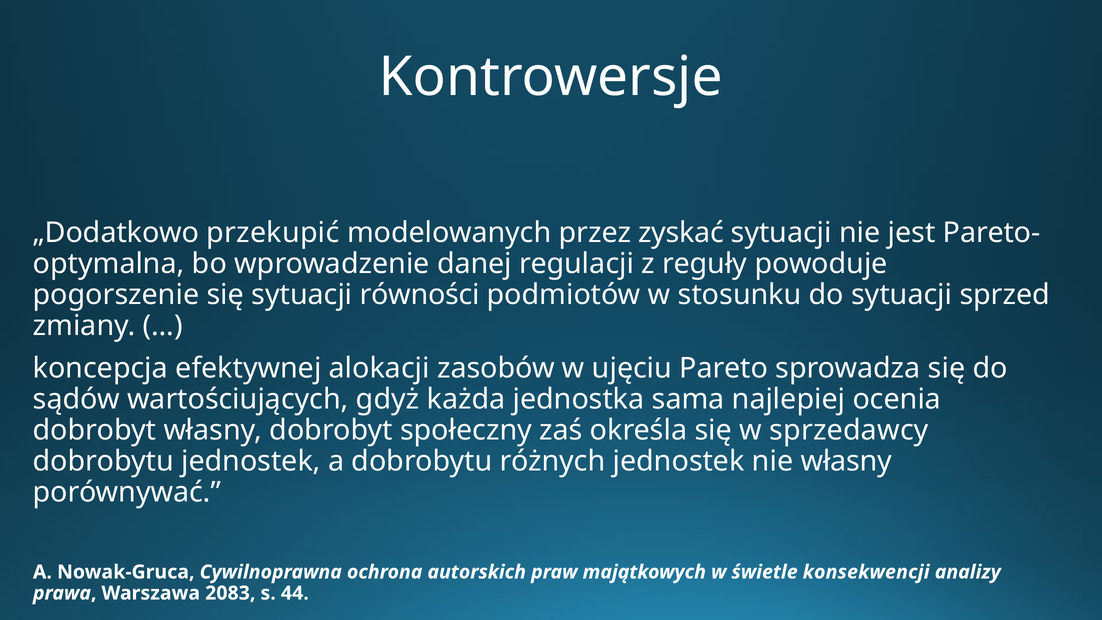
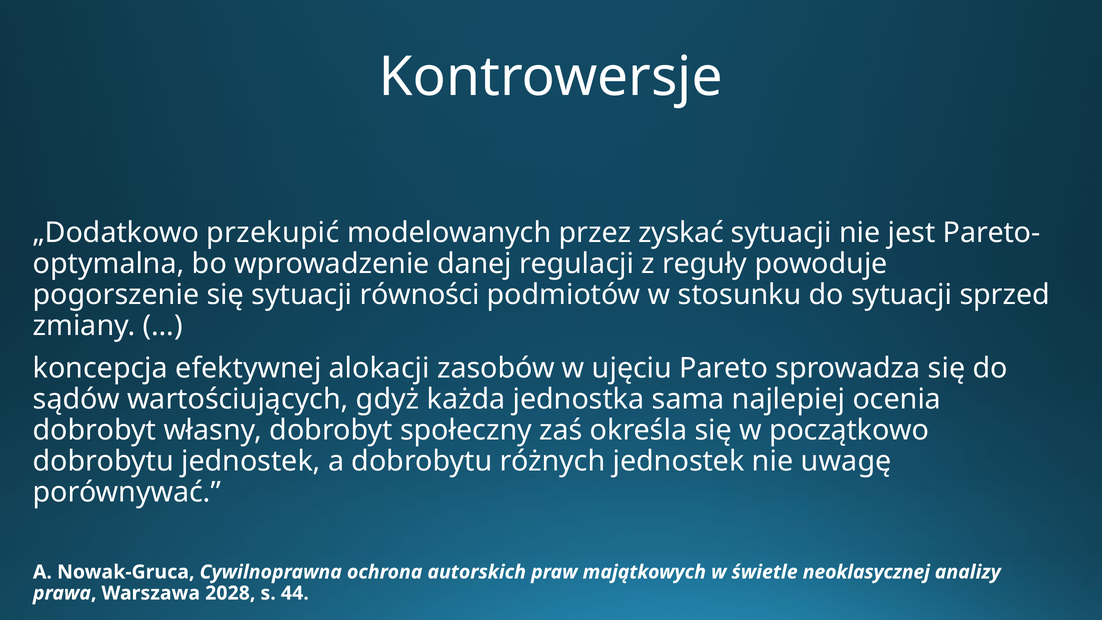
sprzedawcy: sprzedawcy -> początkowo (849, 430)
nie własny: własny -> uwagę (846, 461)
konsekwencji: konsekwencji -> neoklasycznej (866, 572)
2083: 2083 -> 2028 (230, 593)
